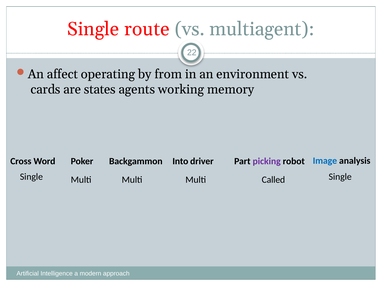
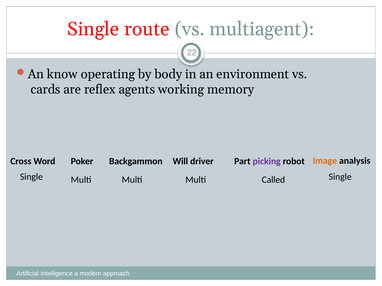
affect: affect -> know (62, 74)
from: from -> body (168, 74)
states: states -> reflex (100, 90)
Into: Into -> Will (180, 162)
Image colour: blue -> orange (325, 161)
